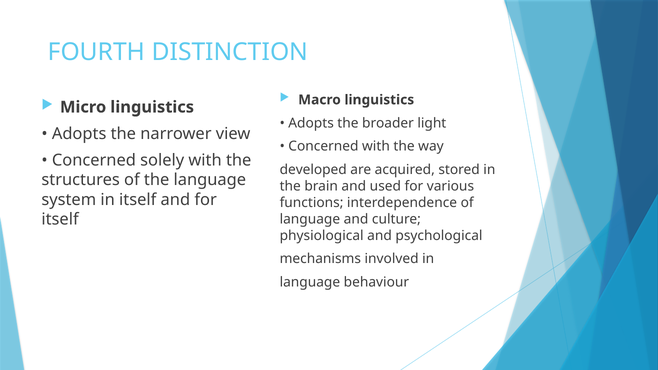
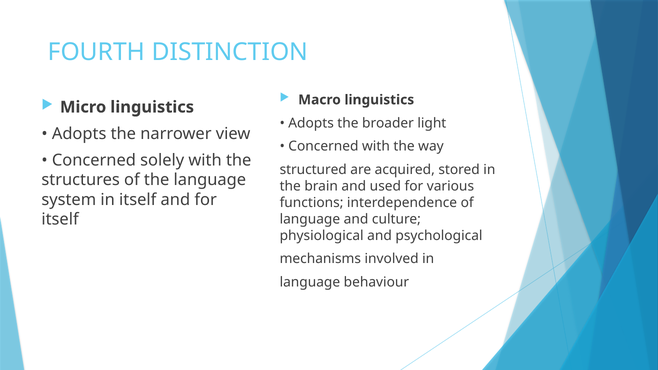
developed: developed -> structured (313, 170)
